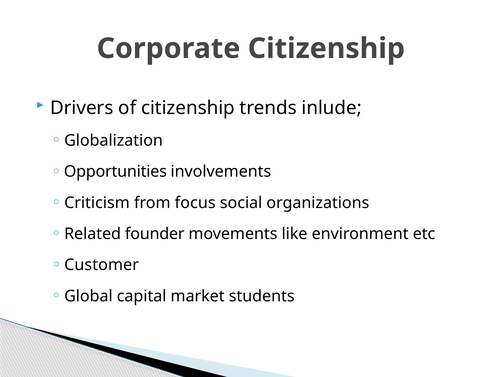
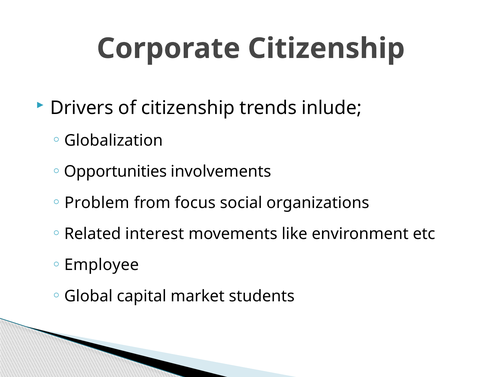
Criticism: Criticism -> Problem (97, 202)
founder: founder -> interest (155, 234)
Customer: Customer -> Employee (102, 265)
